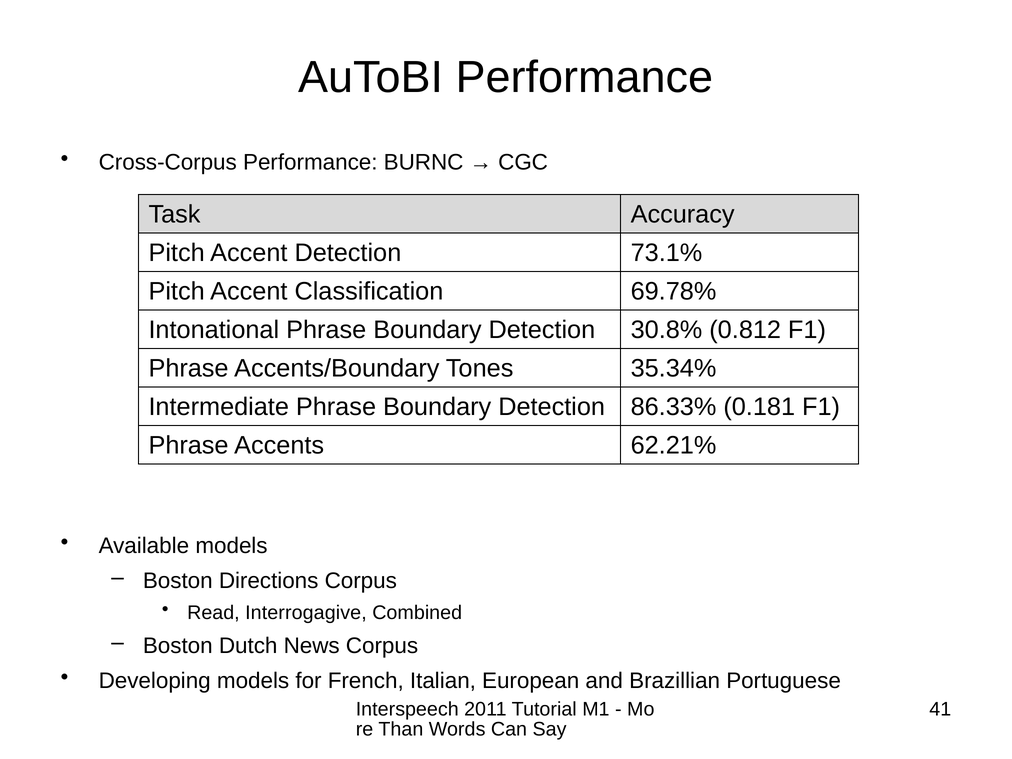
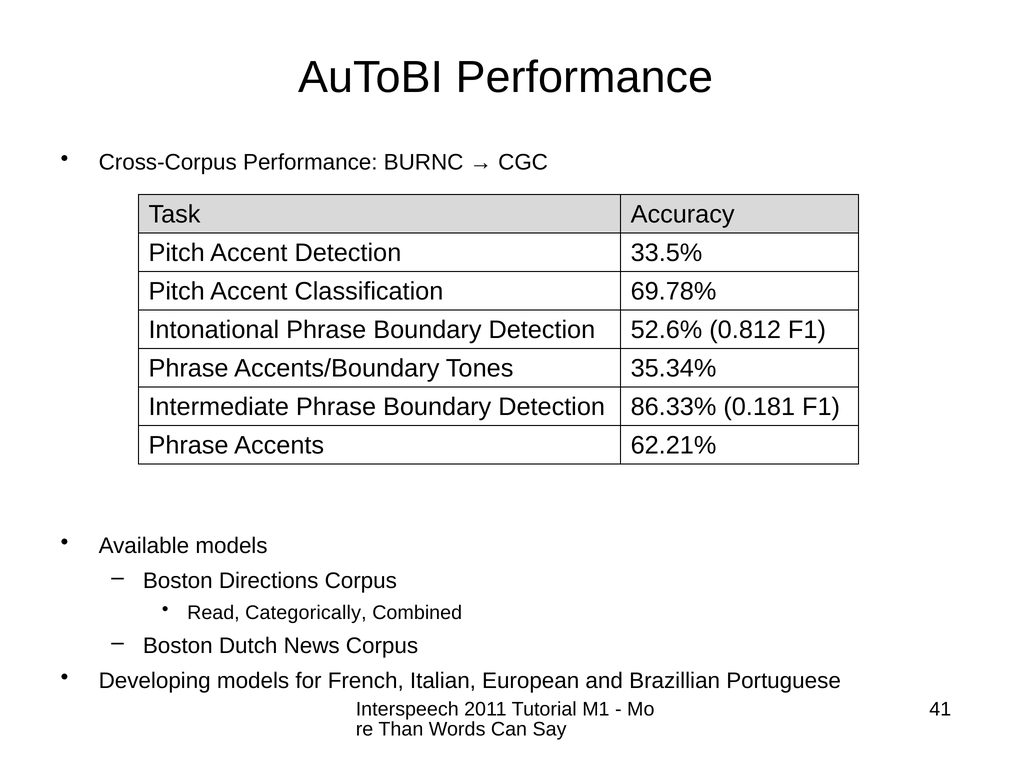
73.1%: 73.1% -> 33.5% (666, 253)
30.8%: 30.8% -> 52.6% (666, 330)
Interrogagive: Interrogagive -> Categorically (306, 613)
